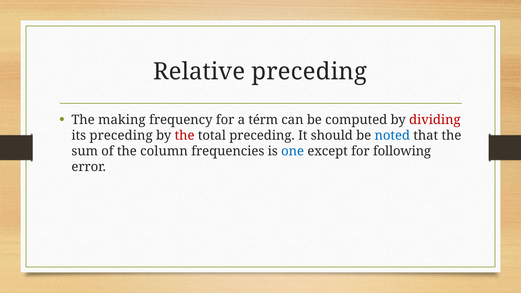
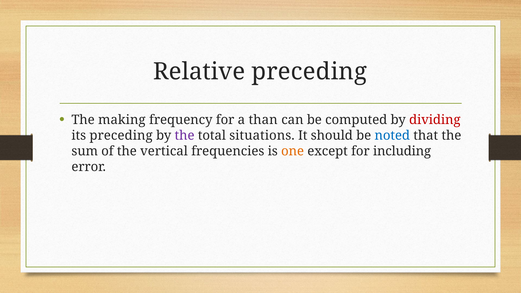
térm: térm -> than (263, 120)
the colour: red -> purple (185, 136)
total preceding: preceding -> situations (262, 136)
column: column -> vertical (164, 151)
one colour: blue -> orange (293, 151)
following: following -> including (402, 151)
